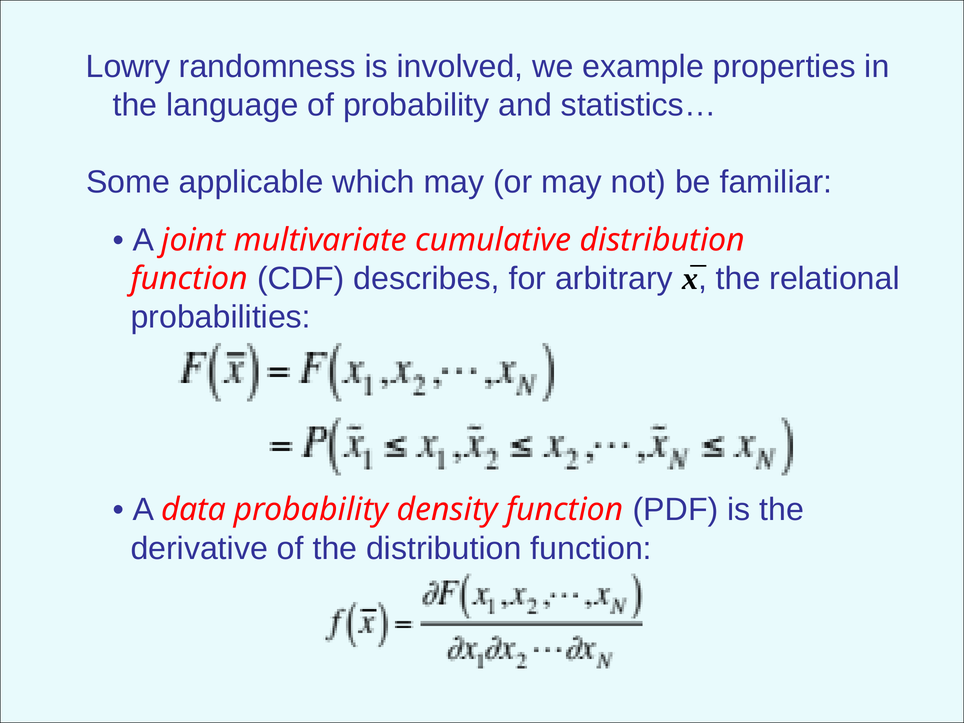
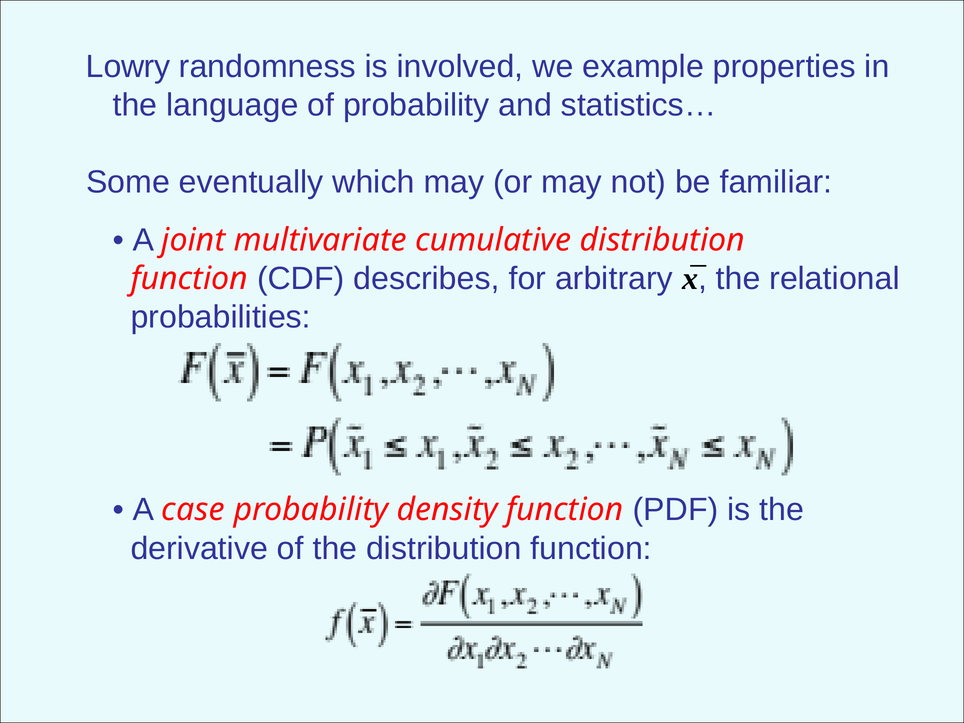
applicable: applicable -> eventually (251, 182)
data: data -> case (193, 510)
